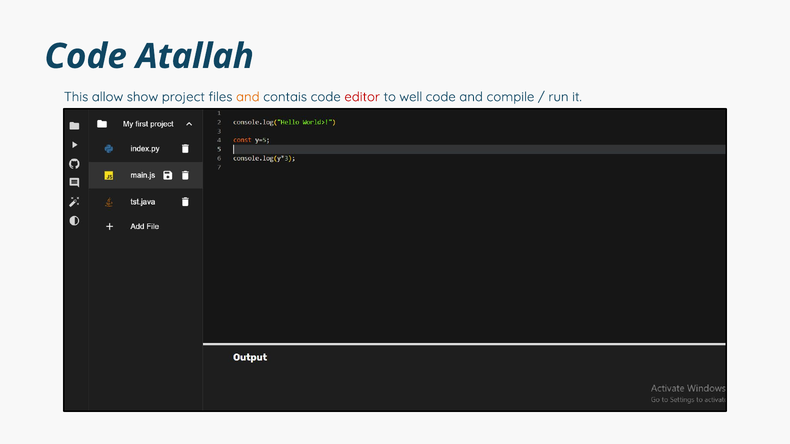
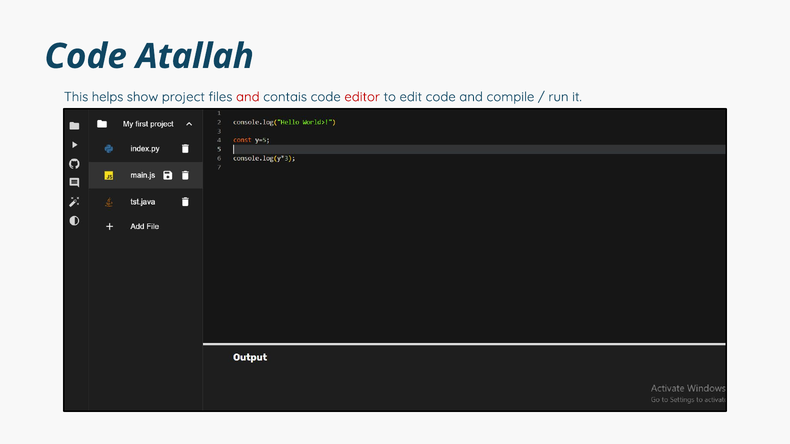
allow: allow -> helps (108, 97)
and colour: orange -> red (248, 97)
well: well -> edit (411, 97)
